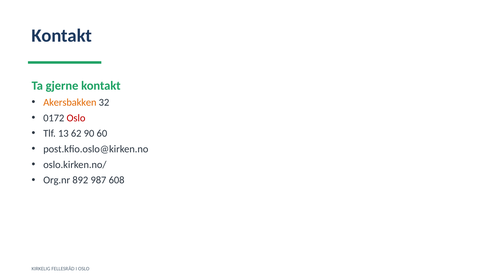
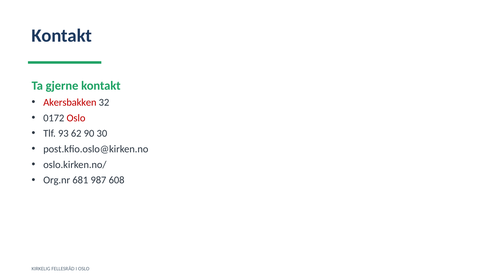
Akersbakken colour: orange -> red (70, 102)
13: 13 -> 93 (63, 133)
60: 60 -> 30 (102, 133)
892: 892 -> 681 (80, 180)
